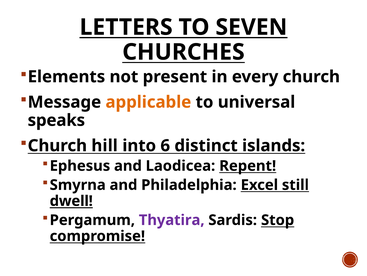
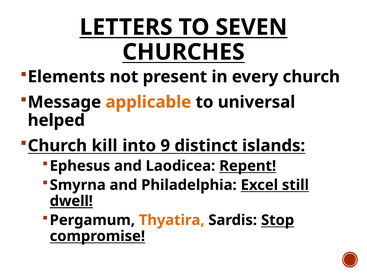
speaks: speaks -> helped (56, 120)
hill: hill -> kill (105, 145)
6: 6 -> 9 (165, 145)
Thyatira colour: purple -> orange (172, 220)
